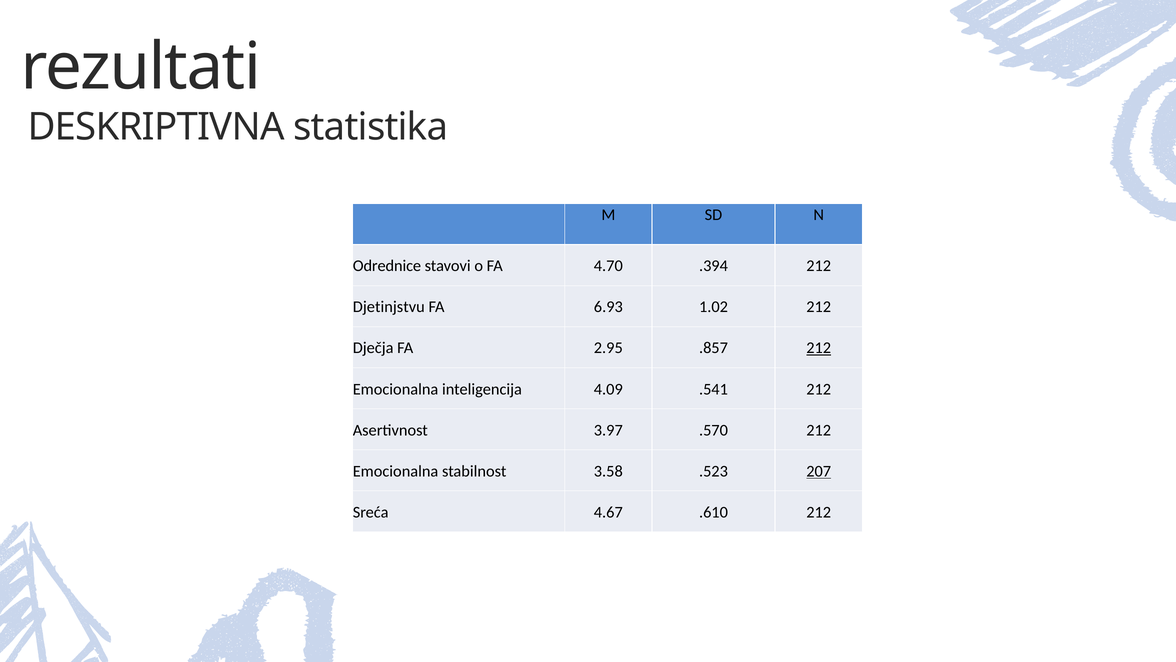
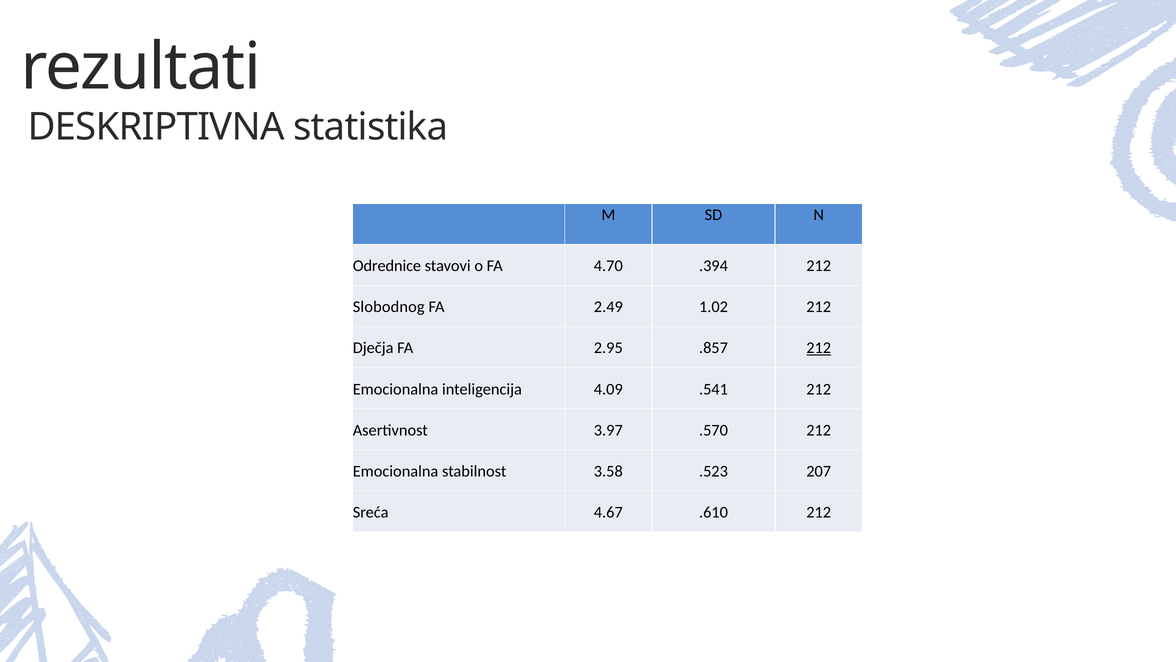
Djetinjstvu: Djetinjstvu -> Slobodnog (389, 307)
6.93: 6.93 -> 2.49 (608, 307)
207 underline: present -> none (819, 471)
